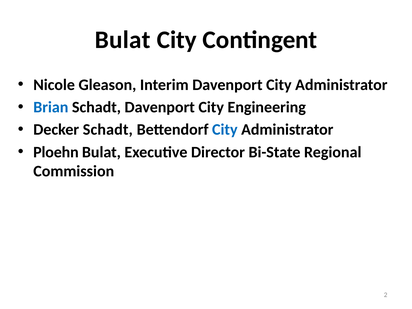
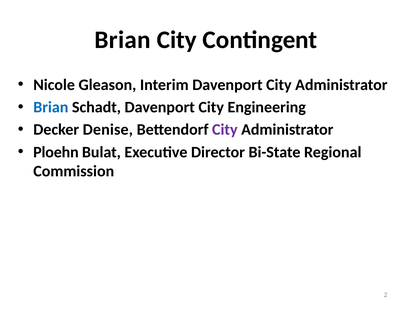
Bulat: Bulat -> Brian (123, 40)
Decker Schadt: Schadt -> Denise (108, 130)
City colour: blue -> purple (225, 130)
